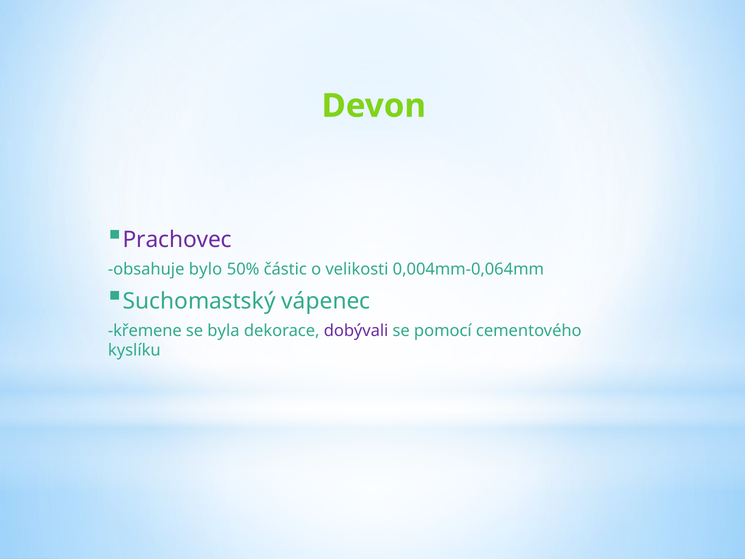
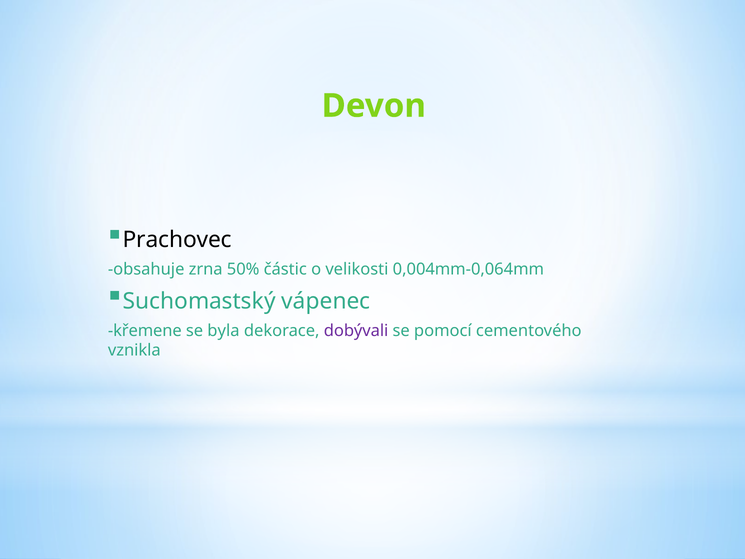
Prachovec colour: purple -> black (177, 240)
bylo: bylo -> zrna (206, 269)
kyslíku: kyslíku -> vznikla (134, 350)
